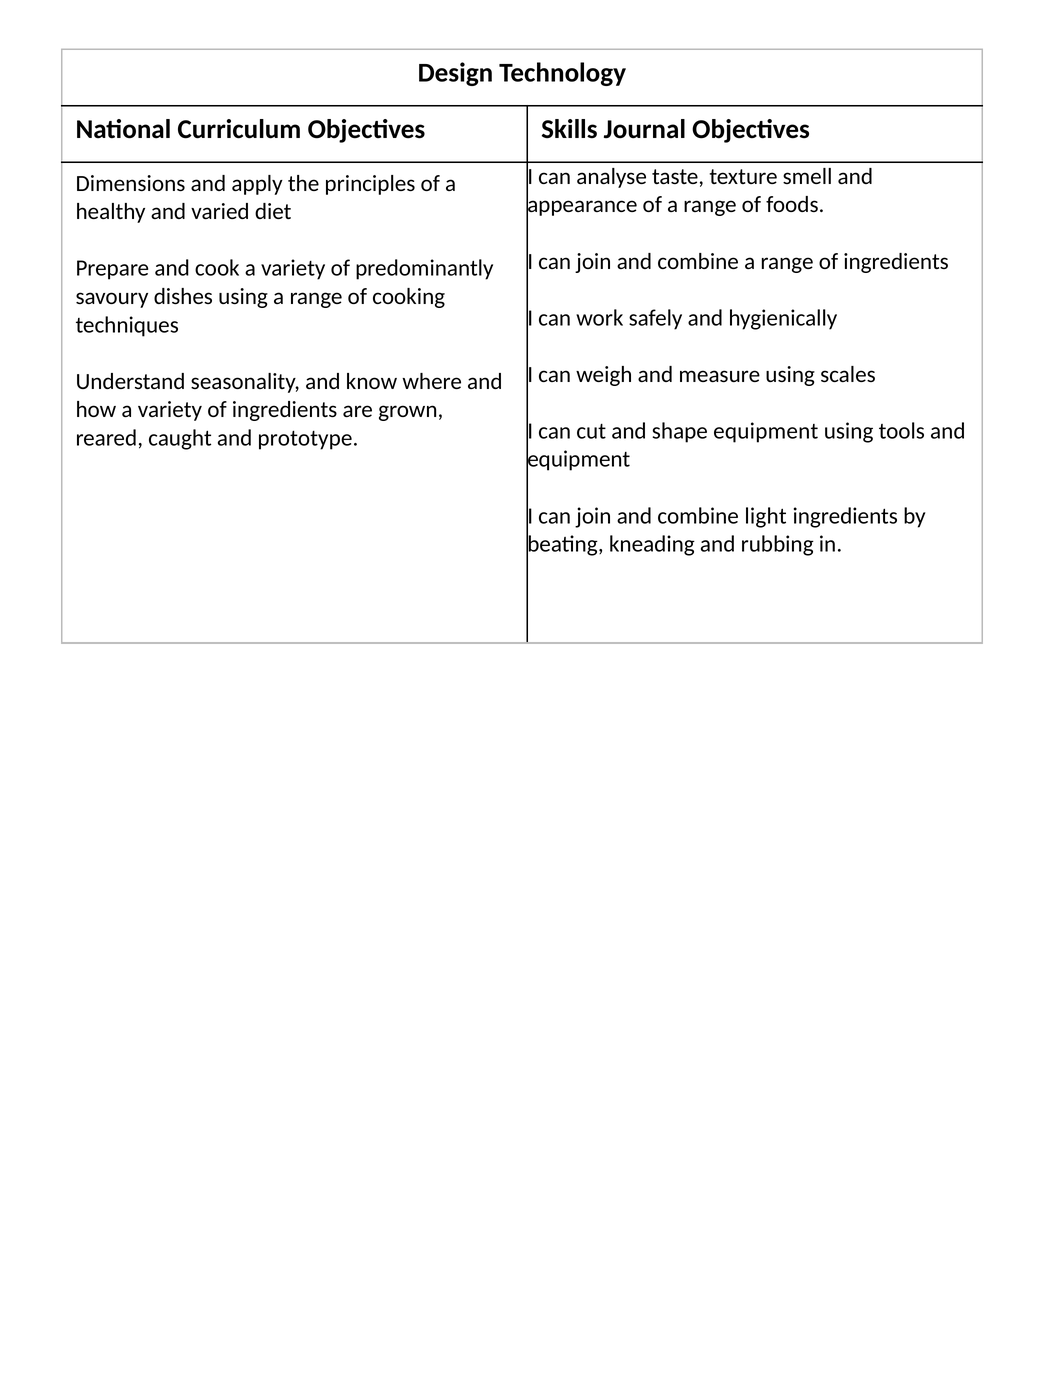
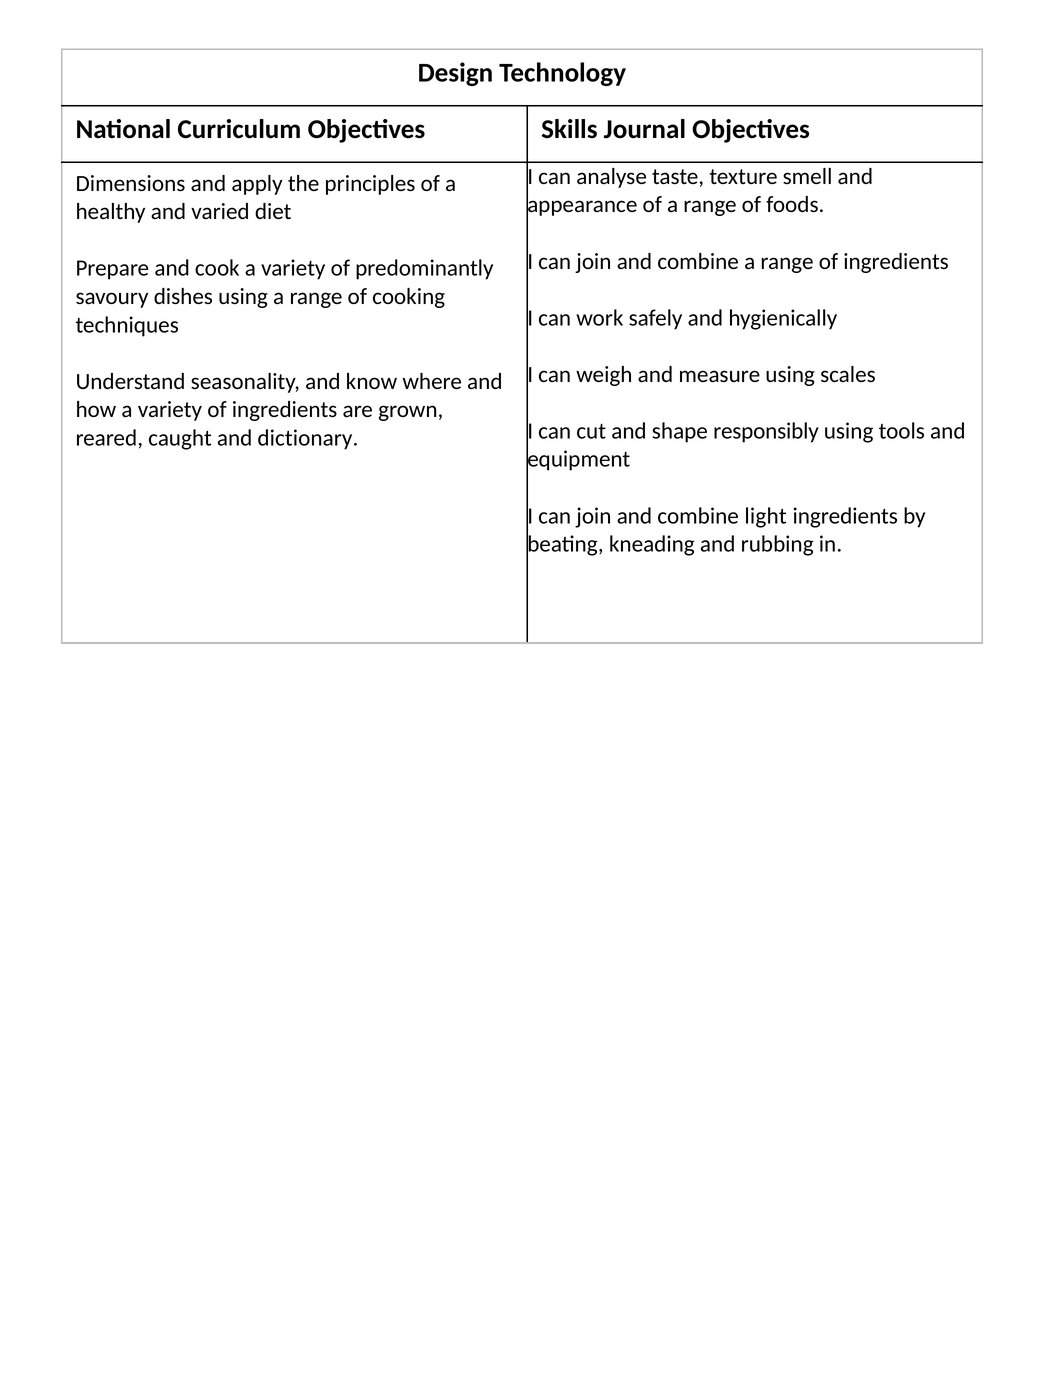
shape equipment: equipment -> responsibly (766, 431)
prototype: prototype -> dictionary (308, 438)
